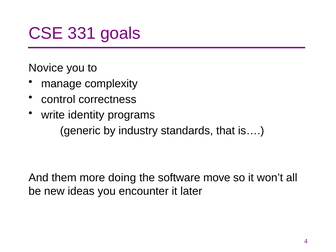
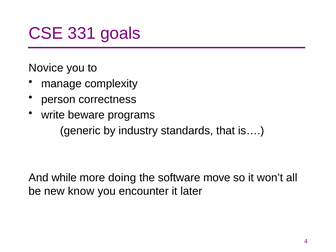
control: control -> person (58, 99)
identity: identity -> beware (86, 115)
them: them -> while (64, 178)
ideas: ideas -> know (81, 191)
